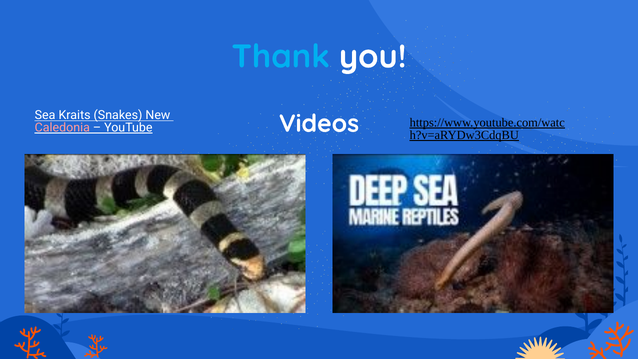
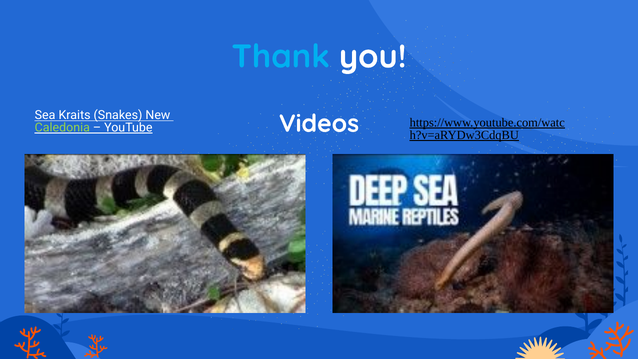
Caledonia colour: pink -> light green (62, 128)
